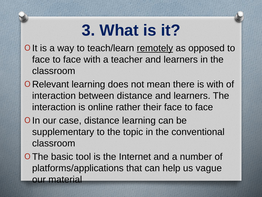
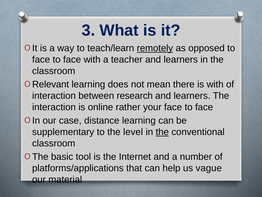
between distance: distance -> research (135, 96)
their: their -> your (152, 107)
topic: topic -> level (133, 132)
the underline: none -> present (162, 132)
